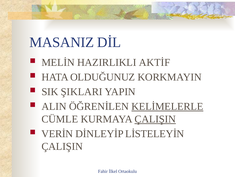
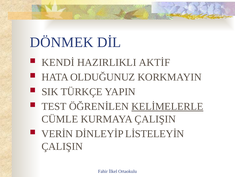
MASANIZ: MASANIZ -> DÖNMEK (62, 42)
MELİN: MELİN -> KENDİ (58, 62)
ŞIKLARI: ŞIKLARI -> TÜRKÇE (82, 91)
ALIN: ALIN -> TEST (54, 106)
ÇALIŞIN underline: present -> none (155, 119)
